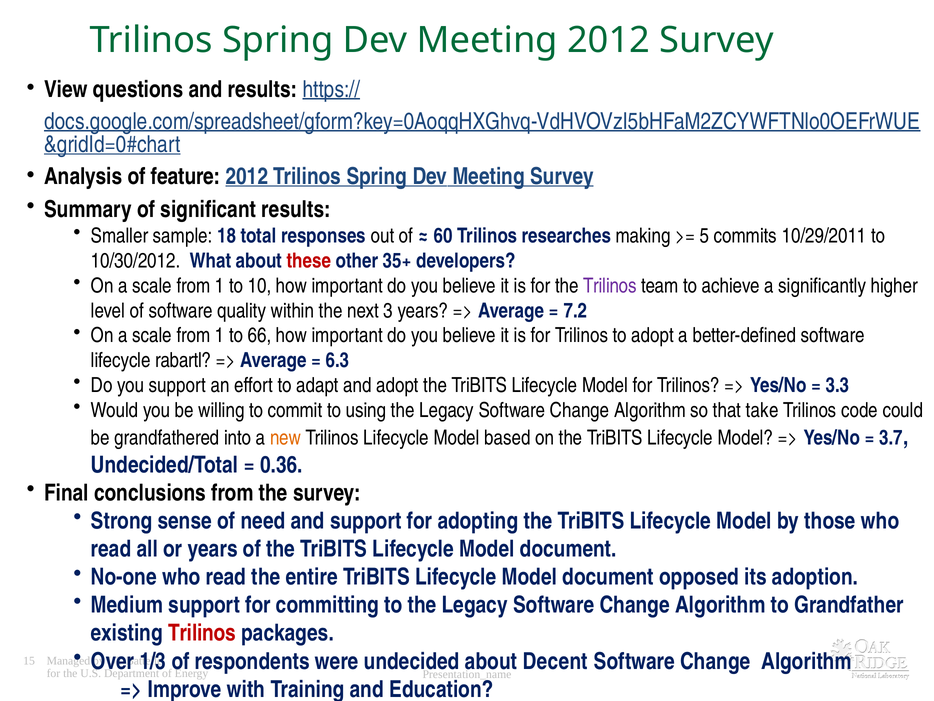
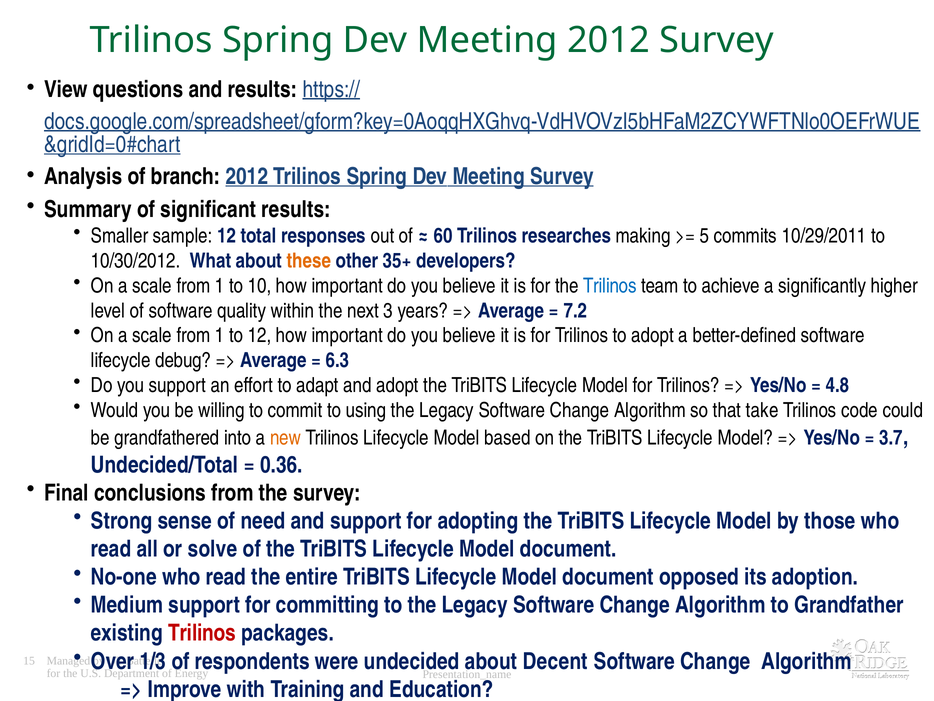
feature: feature -> branch (186, 177)
sample 18: 18 -> 12 (227, 236)
these colour: red -> orange (309, 261)
Trilinos colour: purple -> blue (610, 286)
to 66: 66 -> 12 (260, 335)
rabartl: rabartl -> debug (183, 360)
3.3: 3.3 -> 4.8 (838, 385)
or years: years -> solve (213, 549)
